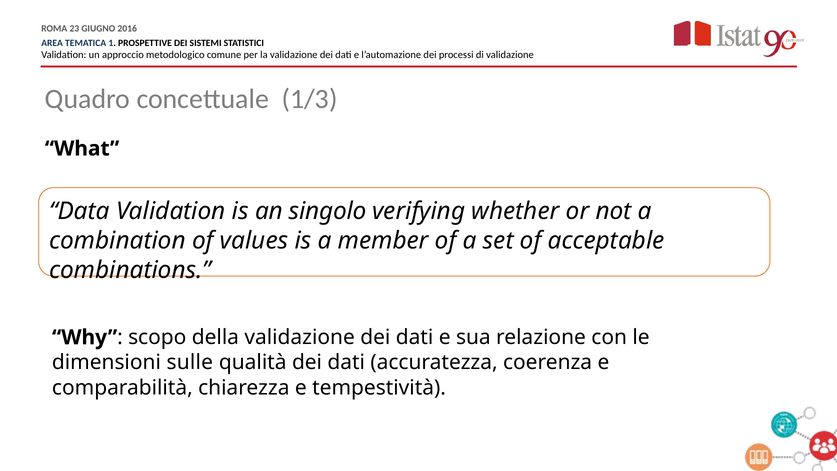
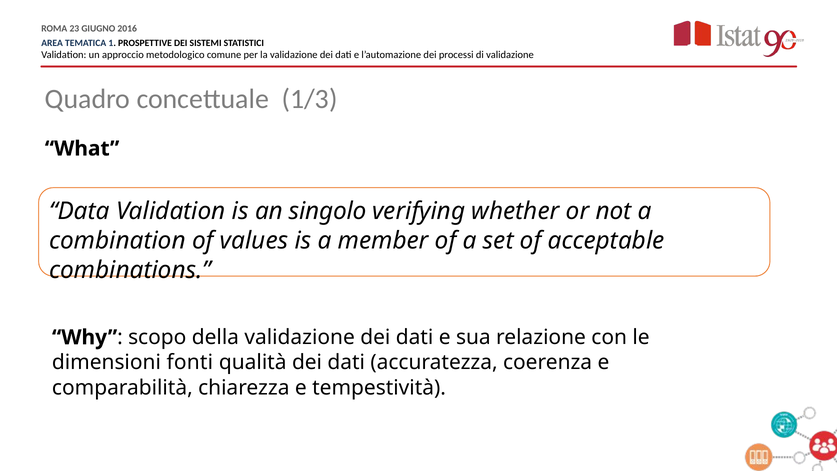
sulle: sulle -> fonti (190, 362)
